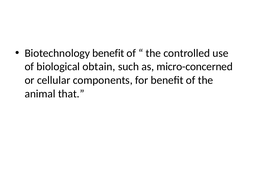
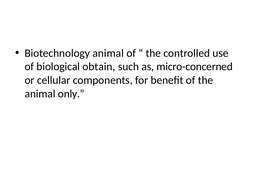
Biotechnology benefit: benefit -> animal (108, 53)
that: that -> only (71, 94)
